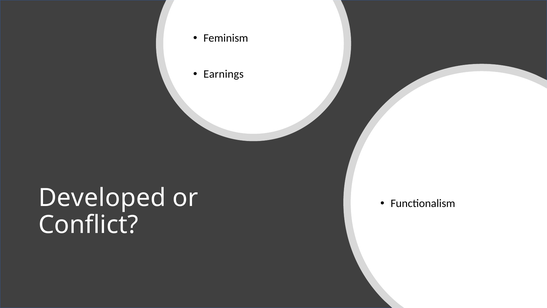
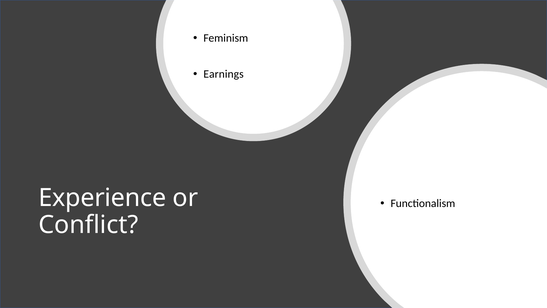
Developed: Developed -> Experience (102, 198)
